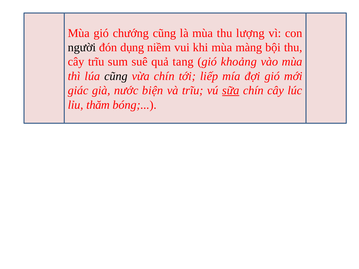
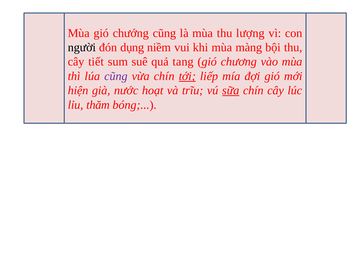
cây trĩu: trĩu -> tiết (96, 62)
khoảng: khoảng -> chương (239, 62)
cũng colour: black -> purple (116, 76)
tới underline: none -> present (187, 76)
giác: giác -> hiện (78, 91)
biện: biện -> hoạt (153, 91)
